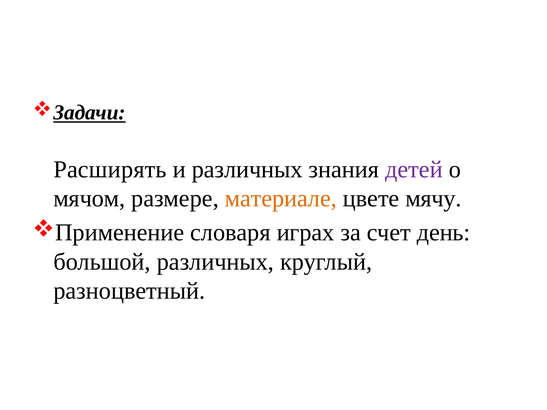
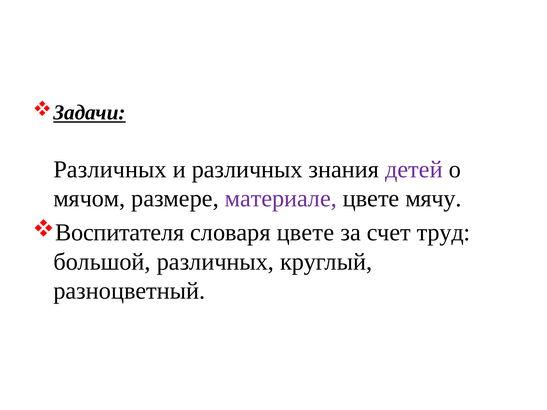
Расширять: Расширять -> Различных (110, 169)
материале colour: orange -> purple (281, 199)
Применение: Применение -> Воспитателя (120, 233)
словаря играх: играх -> цвете (305, 233)
день: день -> труд (444, 233)
